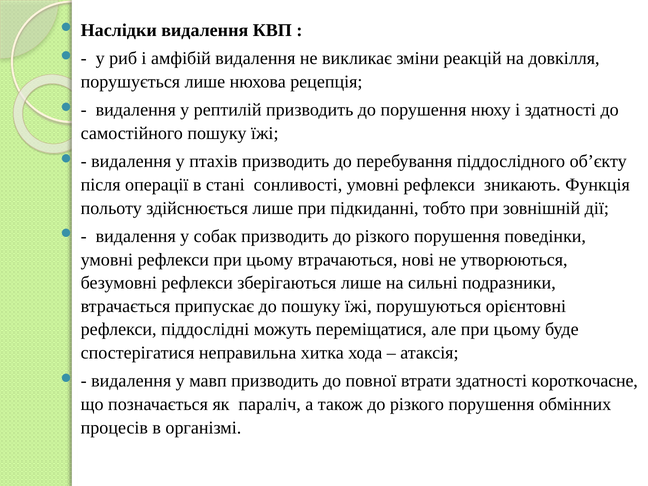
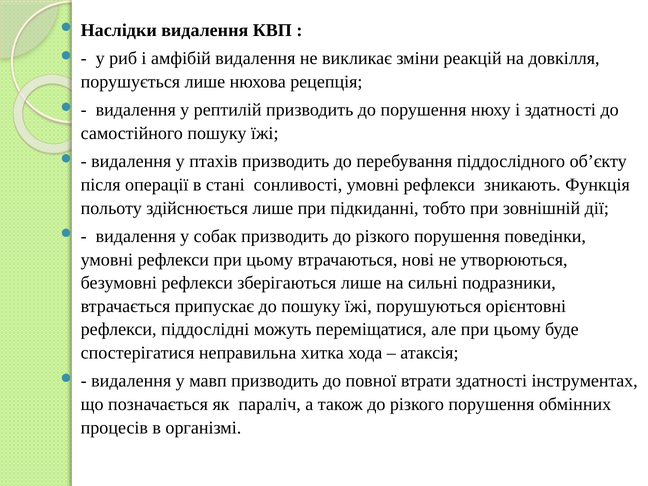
короткочасне: короткочасне -> інструментах (585, 381)
